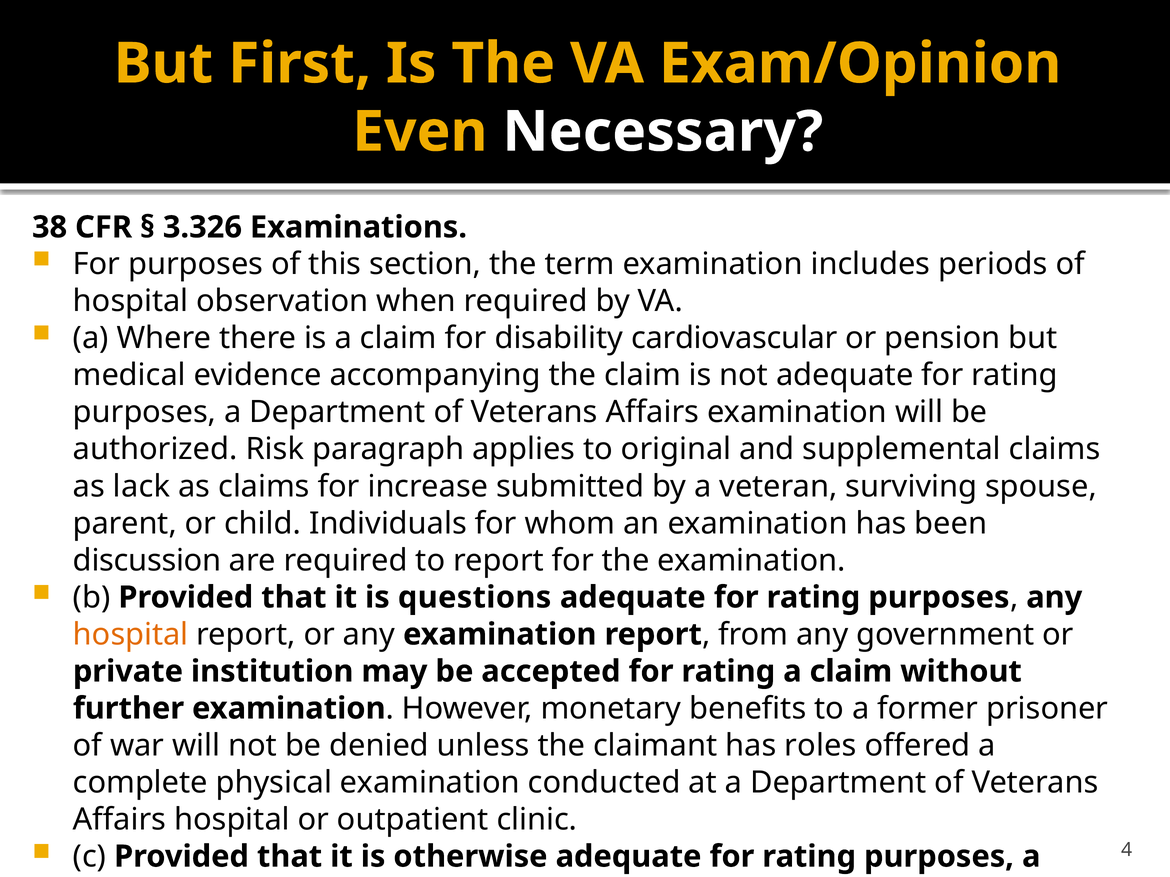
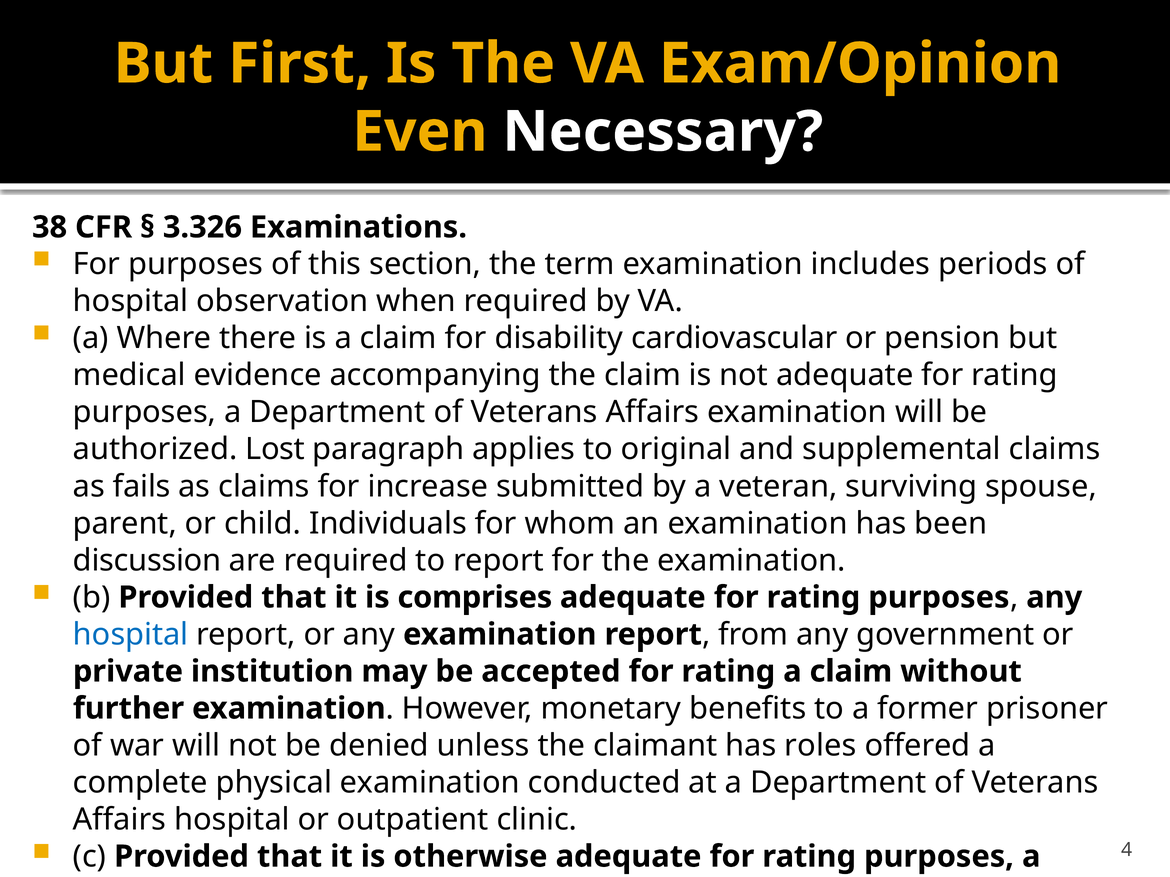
Risk: Risk -> Lost (275, 450)
lack: lack -> fails (142, 487)
questions: questions -> comprises (475, 598)
hospital colour: orange -> blue (131, 635)
